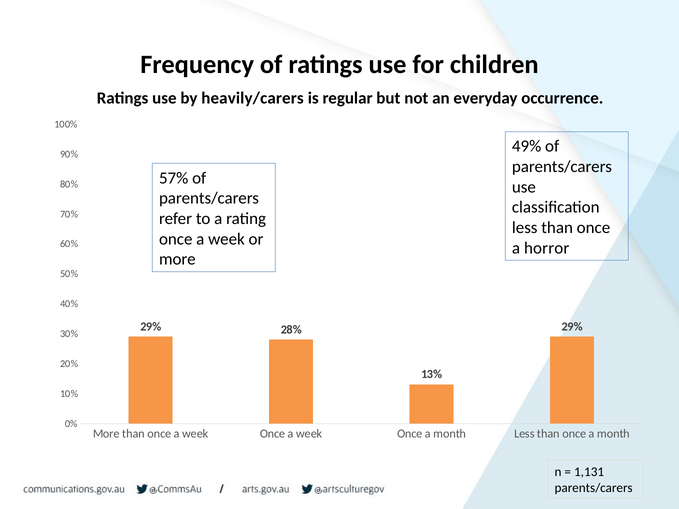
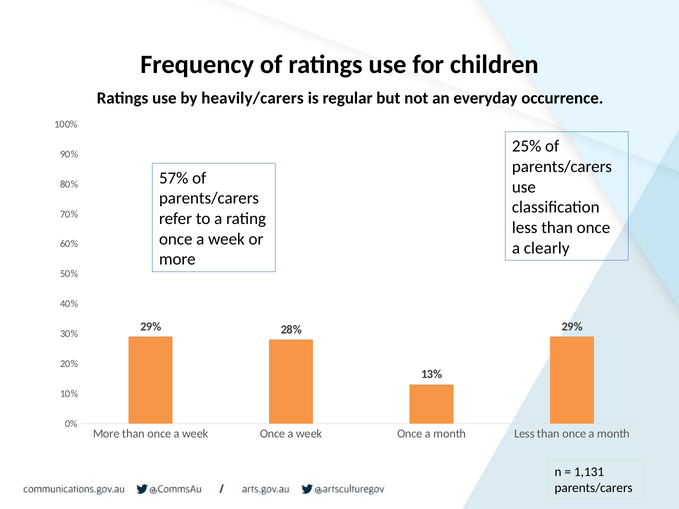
49%: 49% -> 25% (527, 146)
horror: horror -> clearly (547, 248)
